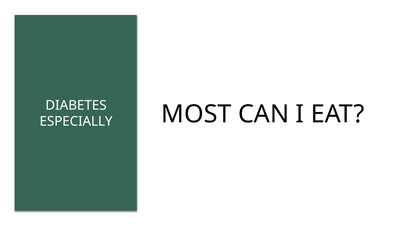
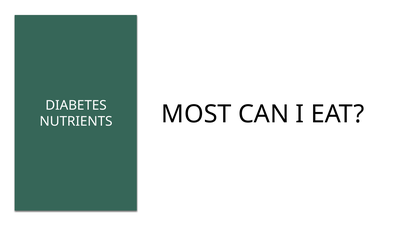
ESPECIALLY: ESPECIALLY -> NUTRIENTS (76, 121)
